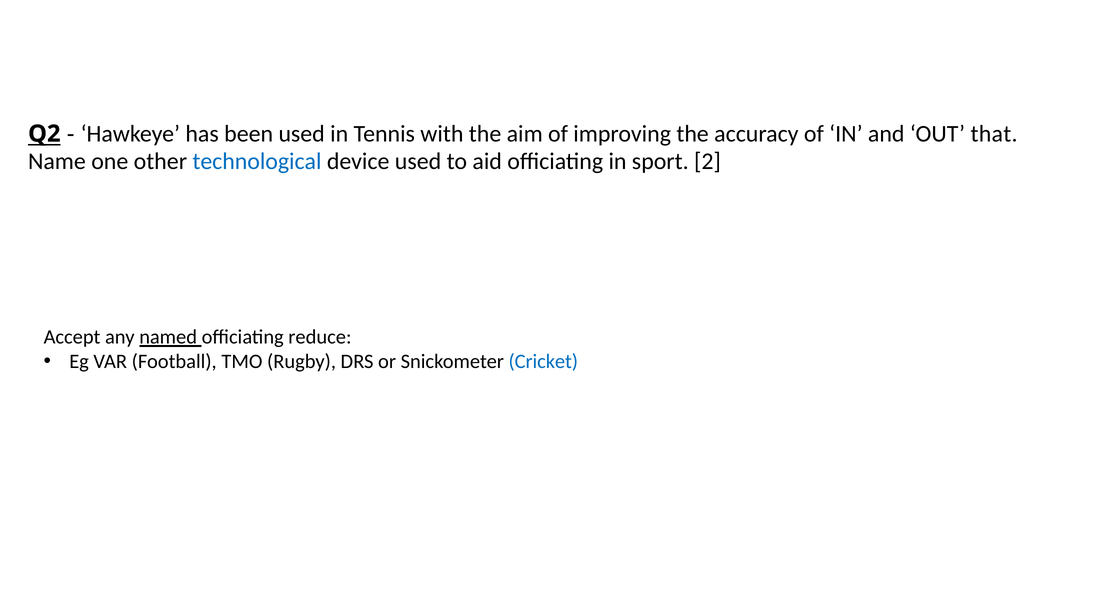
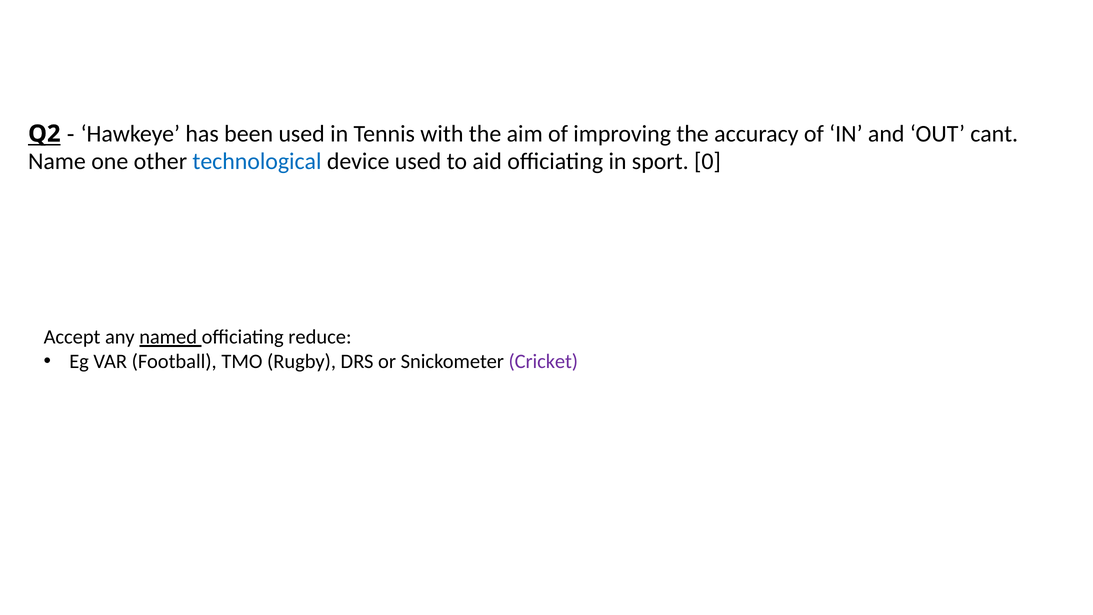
that: that -> cant (994, 134)
2: 2 -> 0 (707, 161)
Cricket colour: blue -> purple (543, 362)
